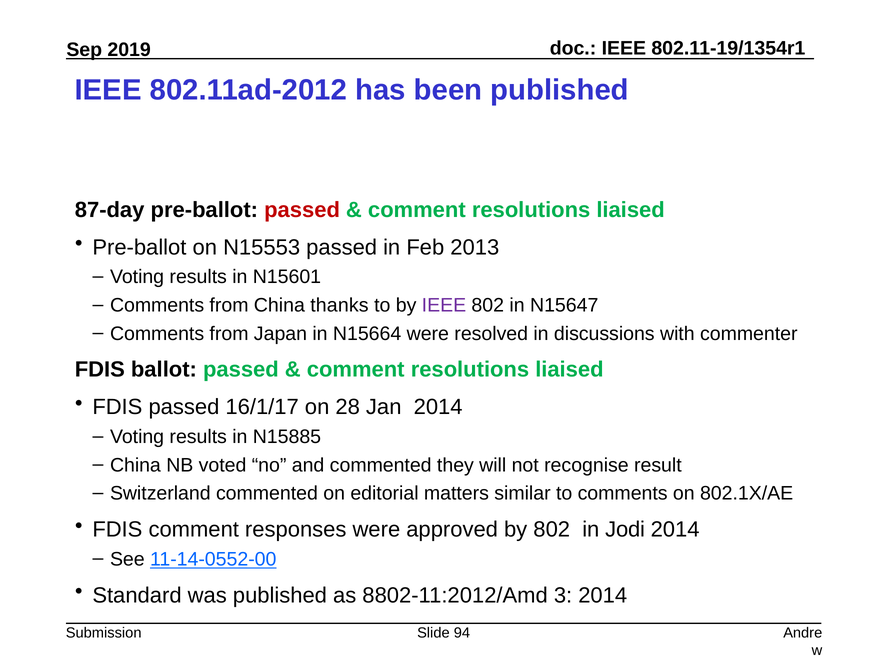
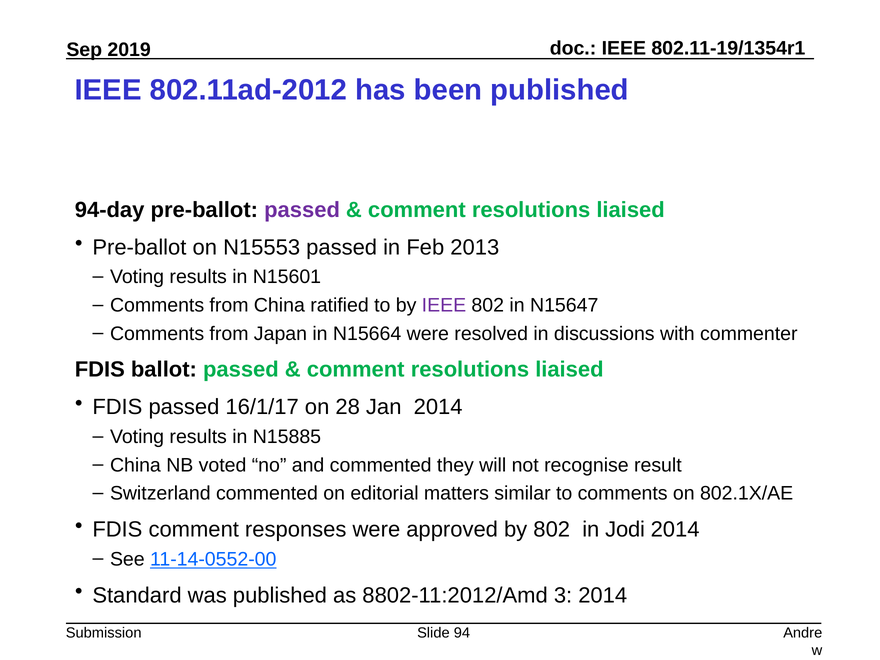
87-day: 87-day -> 94-day (110, 210)
passed colour: red -> purple (302, 210)
thanks: thanks -> ratified (340, 305)
